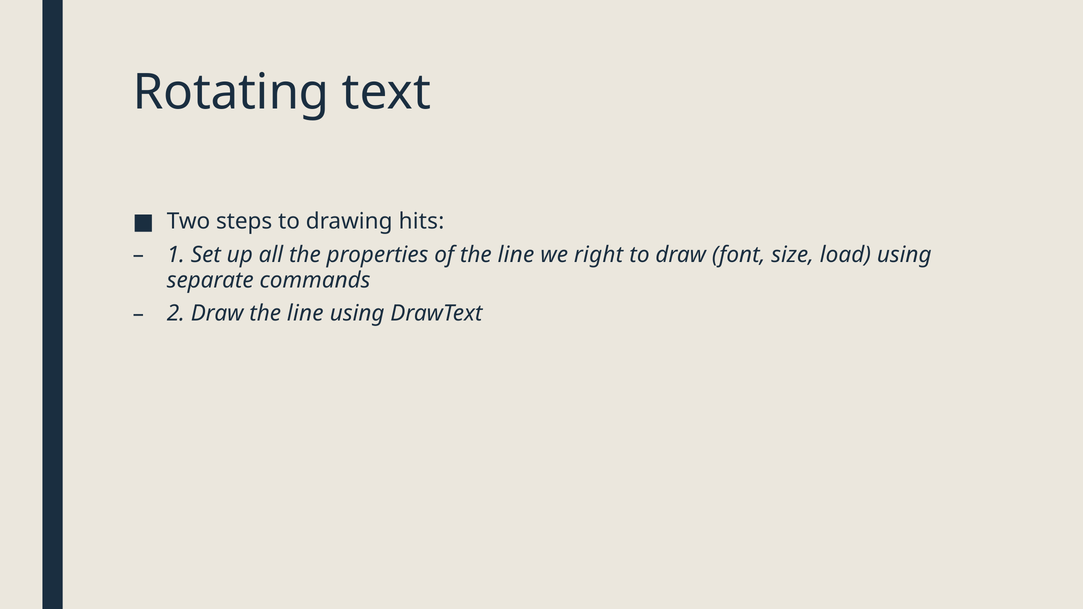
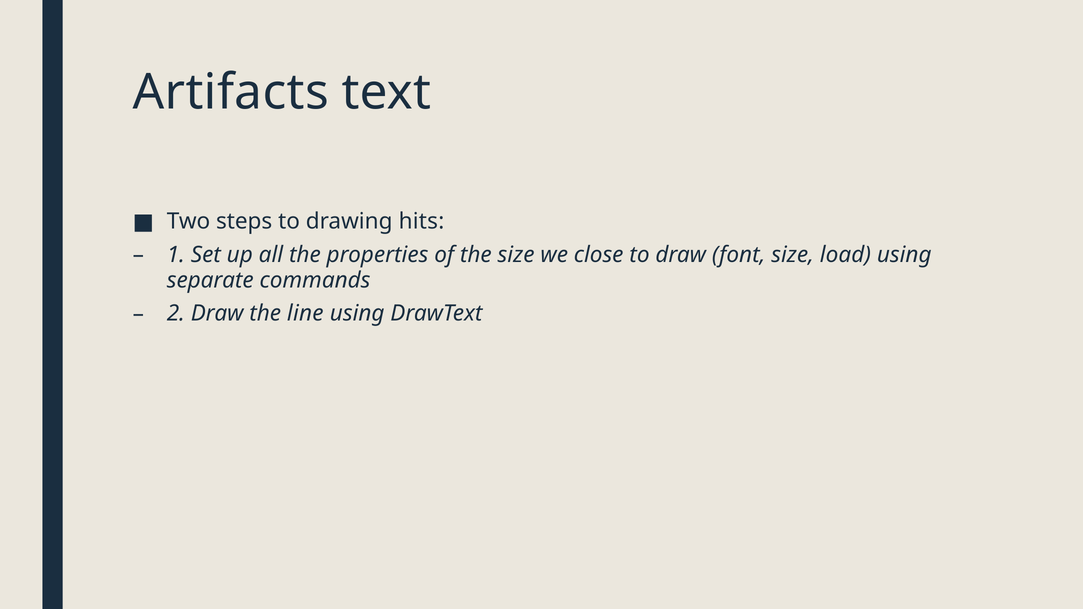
Rotating: Rotating -> Artifacts (231, 92)
of the line: line -> size (516, 255)
right: right -> close (599, 255)
